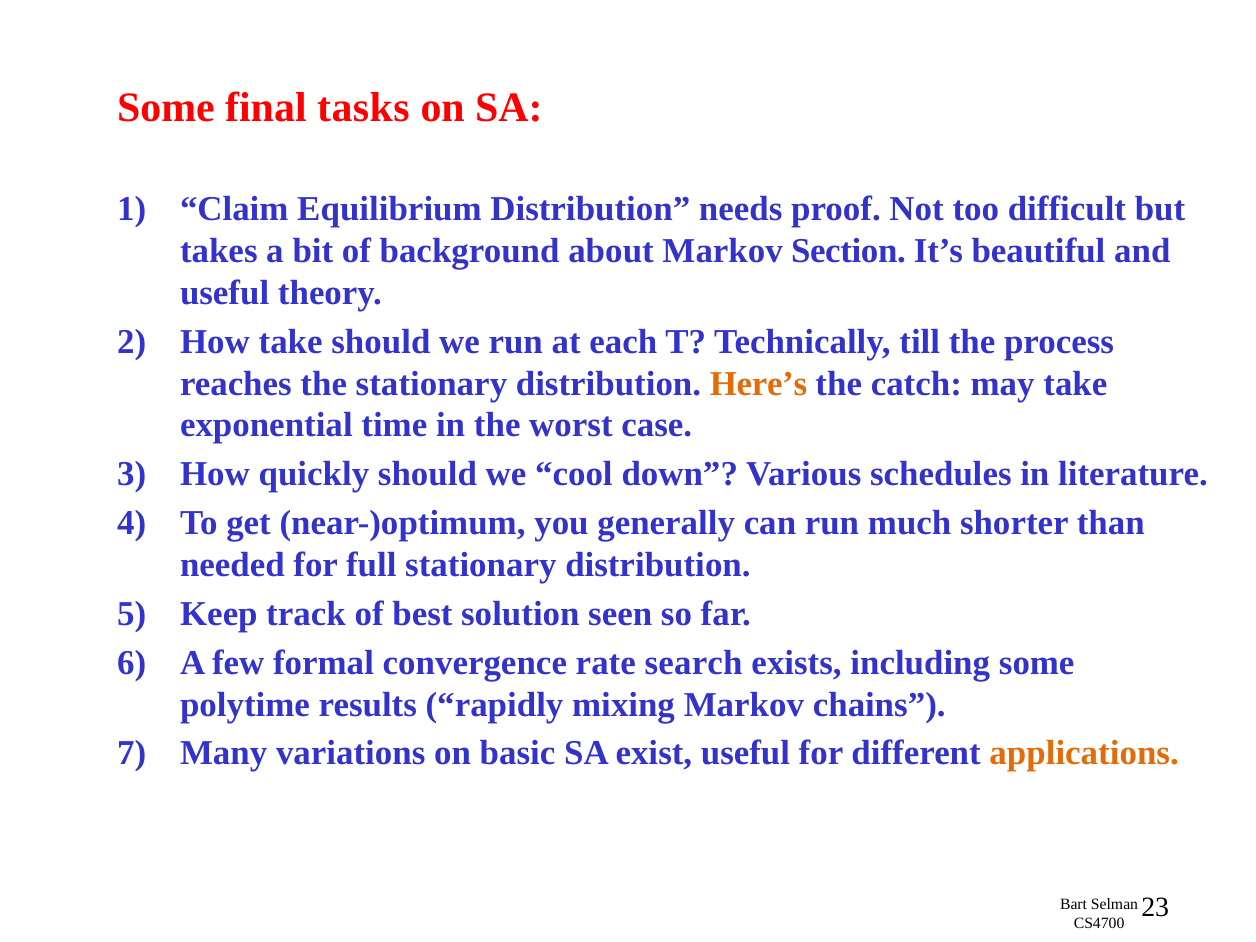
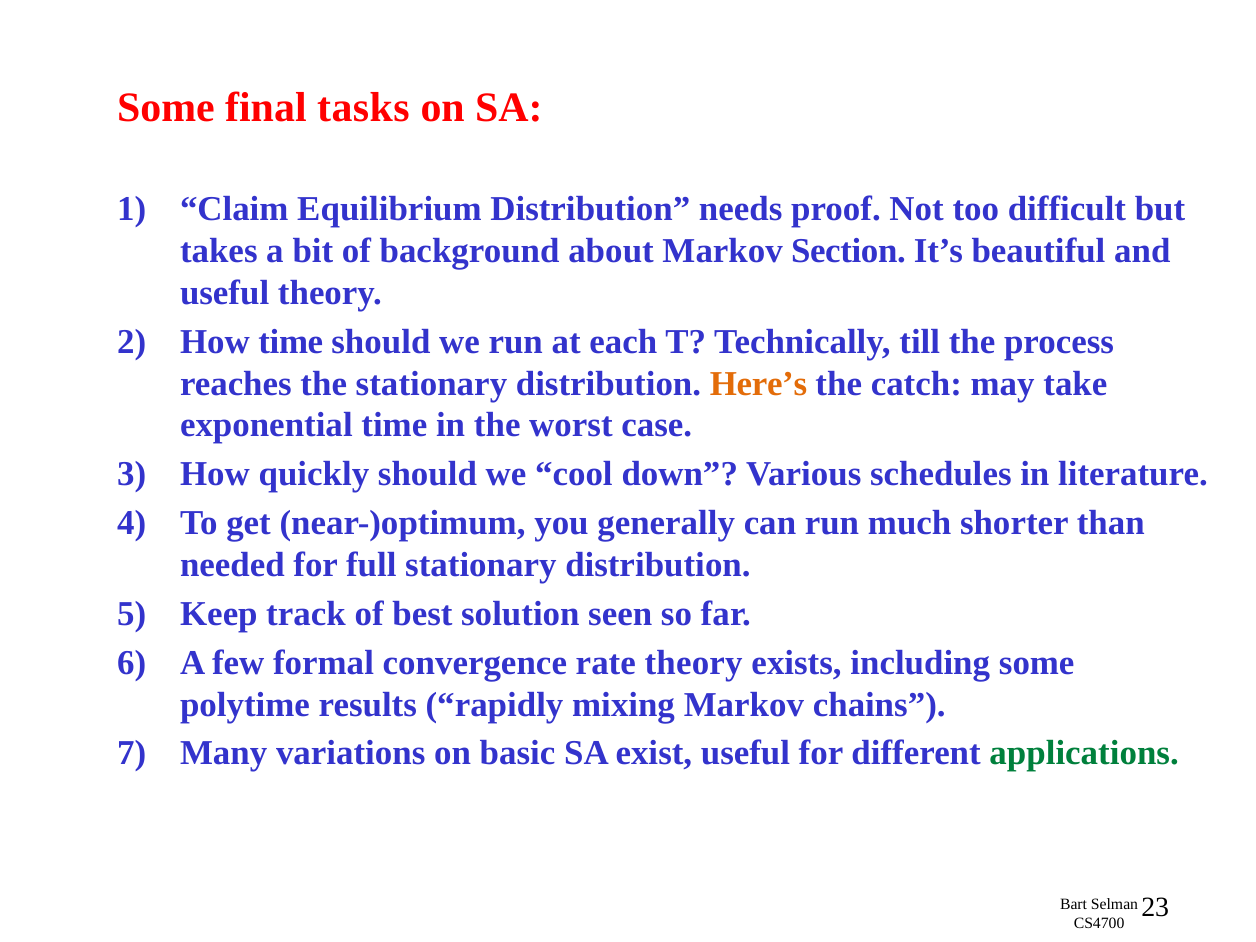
How take: take -> time (291, 342)
rate search: search -> theory (694, 663)
applications colour: orange -> green (1084, 753)
